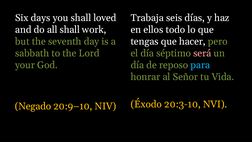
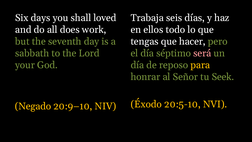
all shall: shall -> does (70, 30)
para colour: light blue -> yellow (200, 65)
Vida: Vida -> Seek (223, 77)
20:3-10: 20:3-10 -> 20:5-10 (182, 104)
